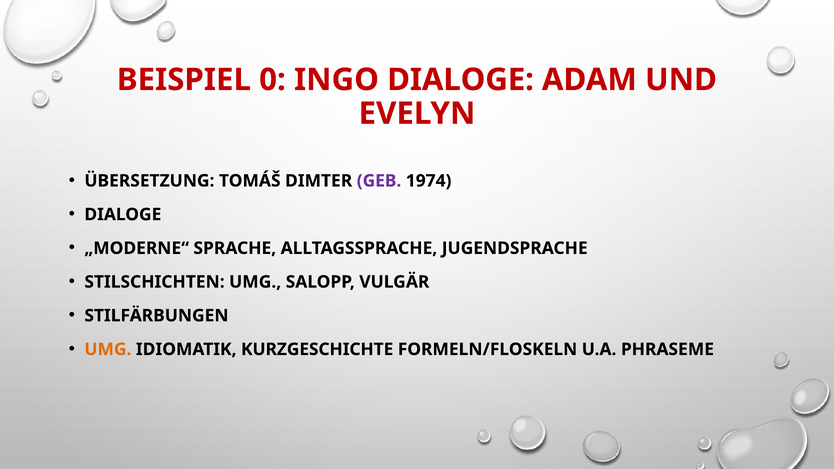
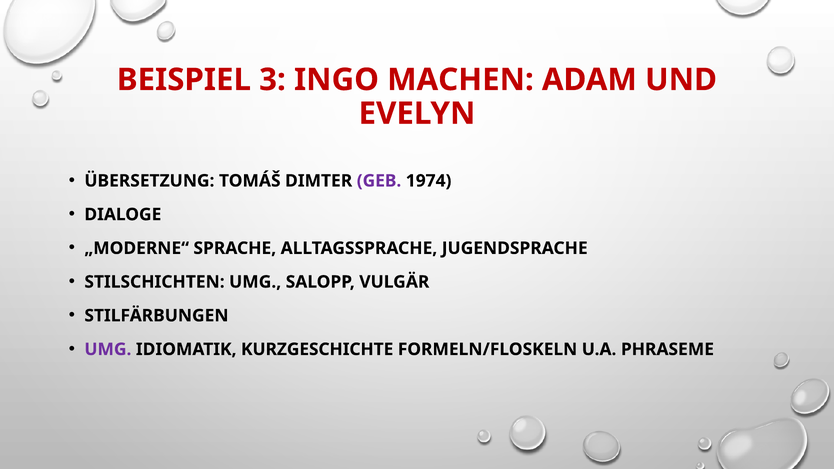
0: 0 -> 3 (272, 80)
INGO DIALOGE: DIALOGE -> MACHEN (460, 80)
UMG colour: orange -> purple (108, 349)
